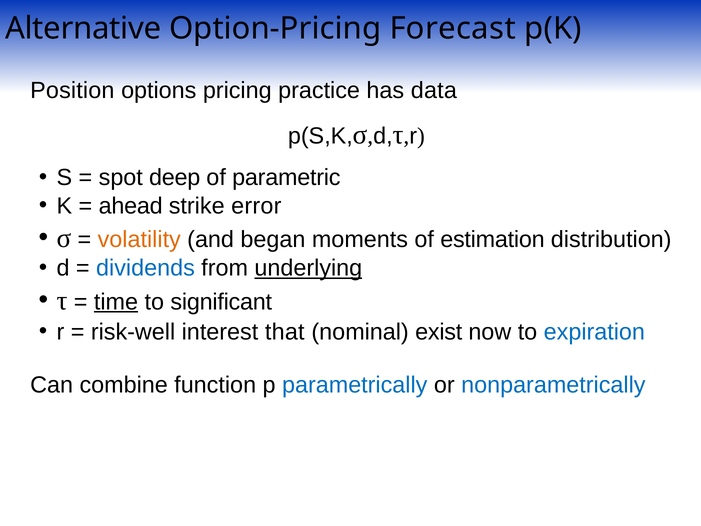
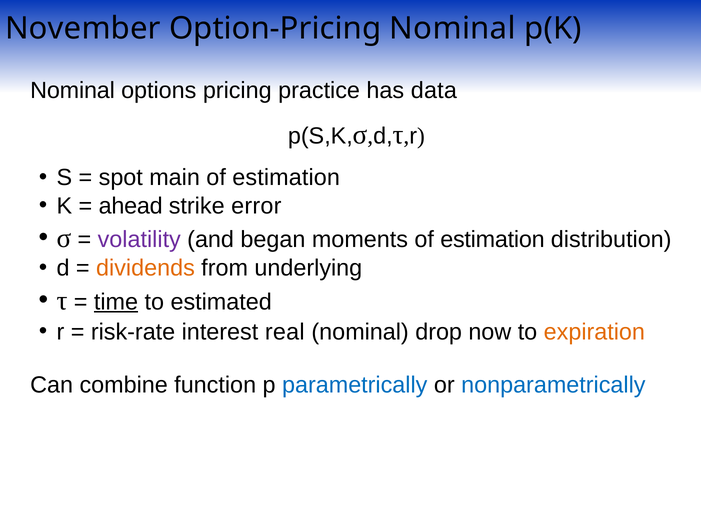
Alternative: Alternative -> November (83, 28)
Option-Pricing Forecast: Forecast -> Nominal (453, 28)
Position: Position -> Nominal (73, 91)
deep: deep -> main (175, 178)
parametric: parametric -> estimation (286, 178)
volatility colour: orange -> purple (139, 239)
dividends colour: blue -> orange (145, 268)
underlying underline: present -> none (308, 268)
significant: significant -> estimated (221, 302)
risk-well: risk-well -> risk-rate (133, 332)
that: that -> real (285, 332)
exist: exist -> drop (439, 332)
expiration colour: blue -> orange (594, 332)
